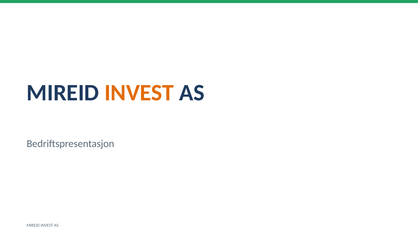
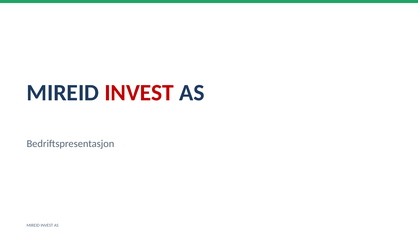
INVEST colour: orange -> red (139, 93)
